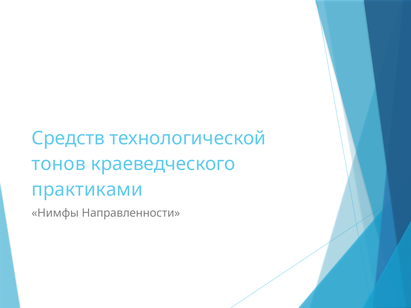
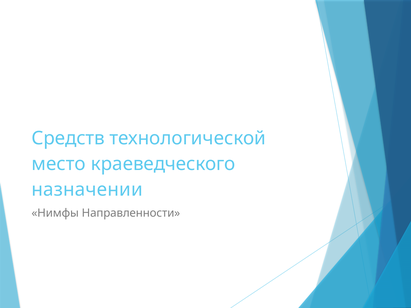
тонов: тонов -> место (59, 164)
практиками: практиками -> назначении (87, 190)
